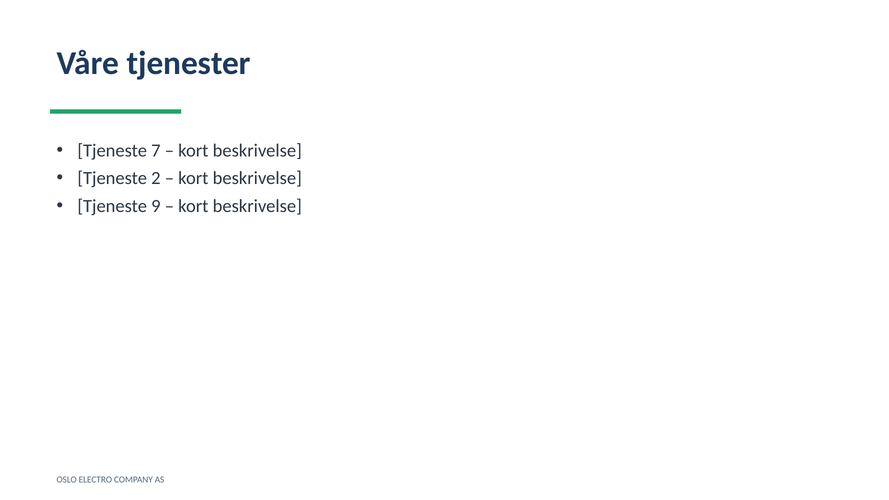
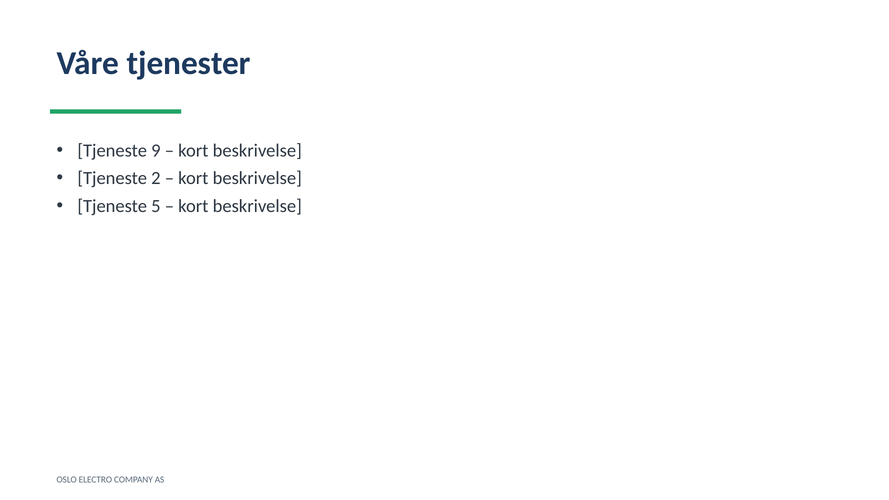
7: 7 -> 9 (156, 151)
9: 9 -> 5 (156, 206)
